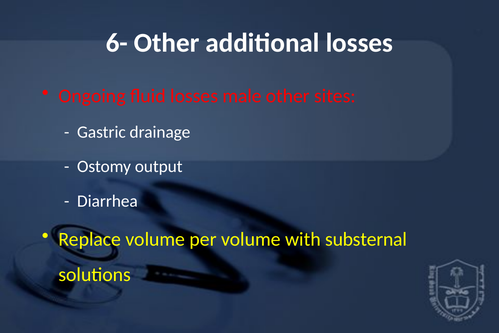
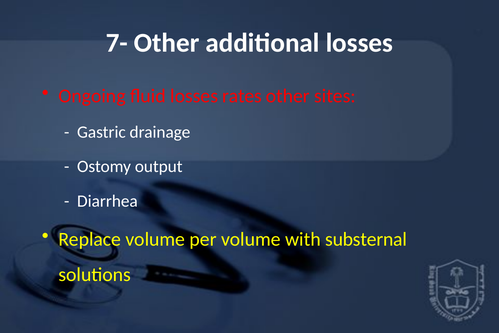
6-: 6- -> 7- (117, 43)
male: male -> rates (242, 96)
